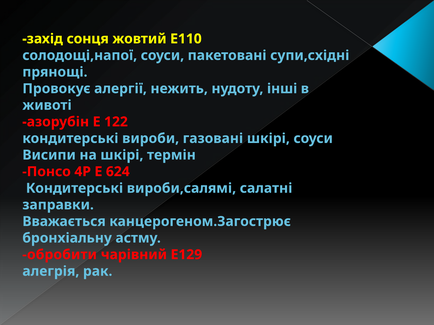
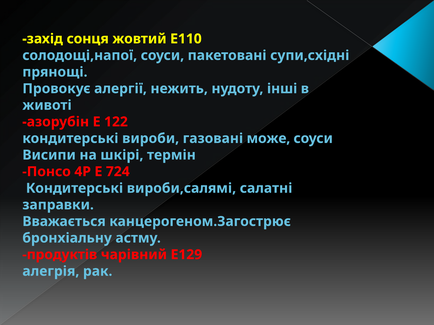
газовані шкірі: шкірі -> може (268, 139)
624: 624 -> 724 (118, 172)
обробити: обробити -> продуктів (60, 255)
